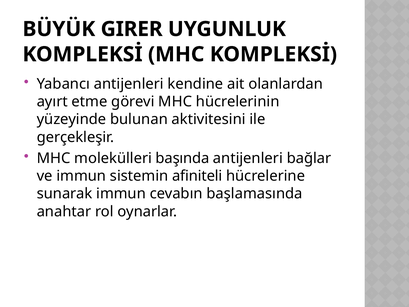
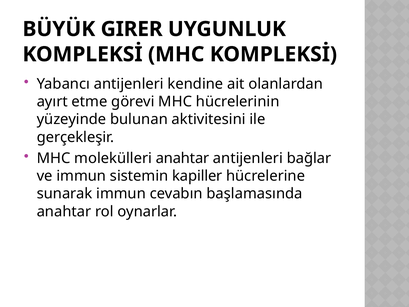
molekülleri başında: başında -> anahtar (183, 158)
afiniteli: afiniteli -> kapiller (197, 176)
